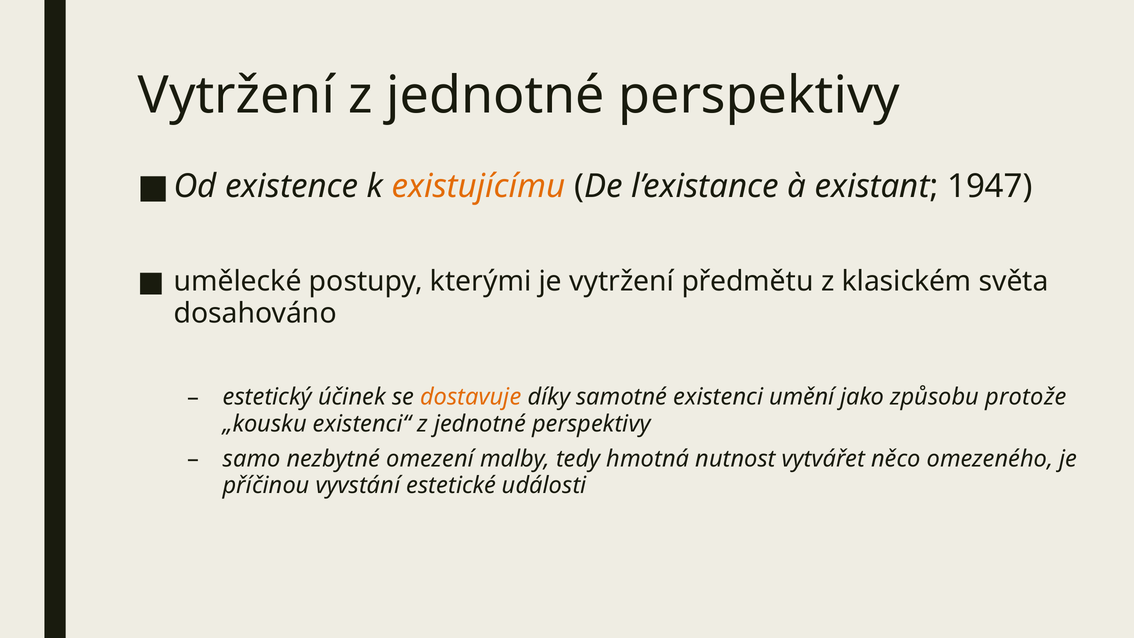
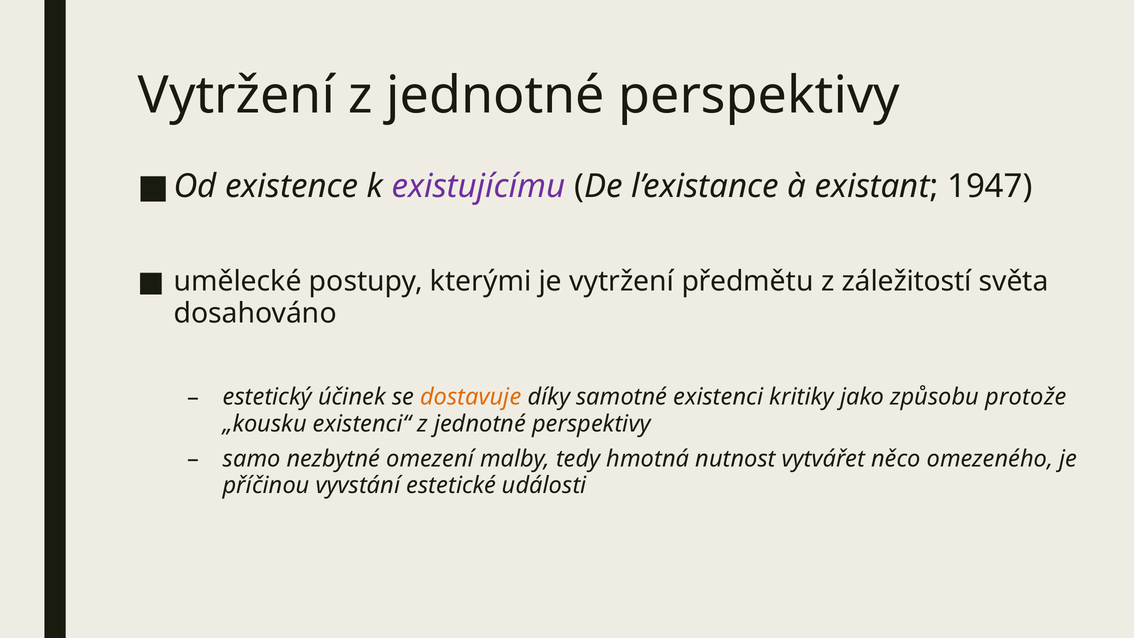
existujícímu colour: orange -> purple (479, 186)
klasickém: klasickém -> záležitostí (907, 281)
umění: umění -> kritiky (802, 397)
